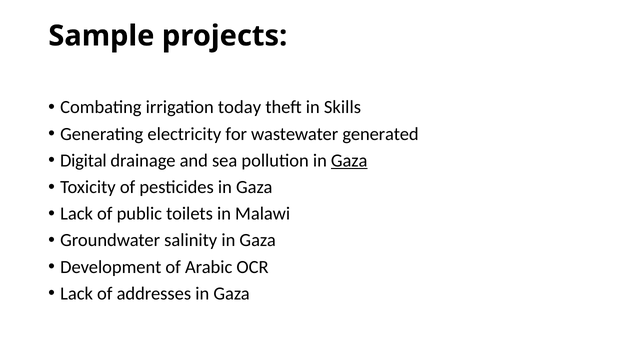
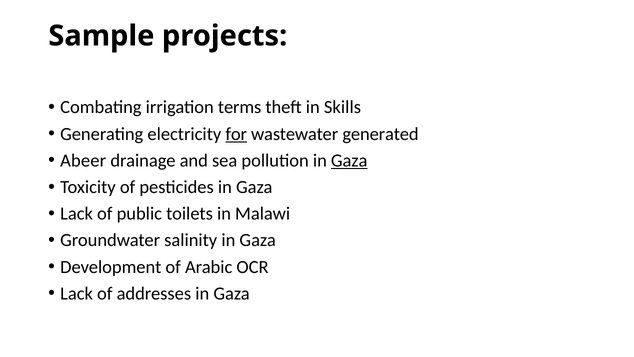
today: today -> terms (240, 107)
for underline: none -> present (236, 134)
Digital: Digital -> Abeer (83, 160)
